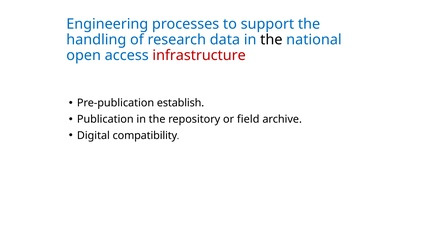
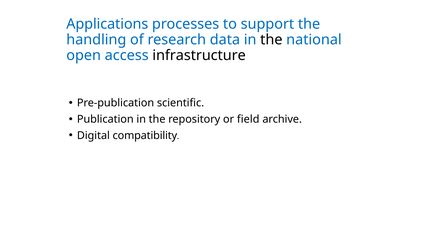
Engineering: Engineering -> Applications (107, 24)
infrastructure colour: red -> black (199, 55)
establish: establish -> scientific (181, 103)
